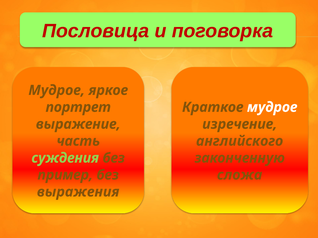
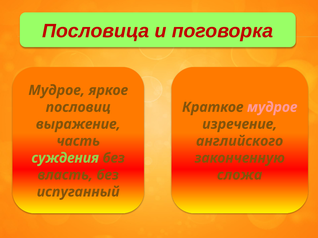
портрет: портрет -> пословиц (78, 107)
мудрое colour: white -> pink (272, 107)
пример: пример -> власть (65, 175)
выражения: выражения -> испуганный (78, 192)
